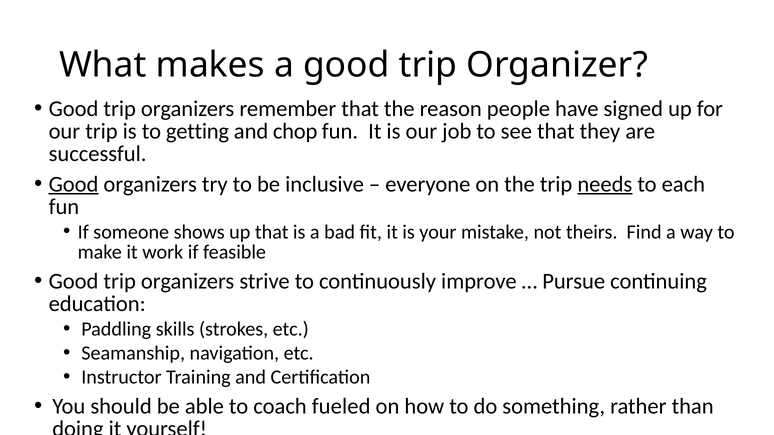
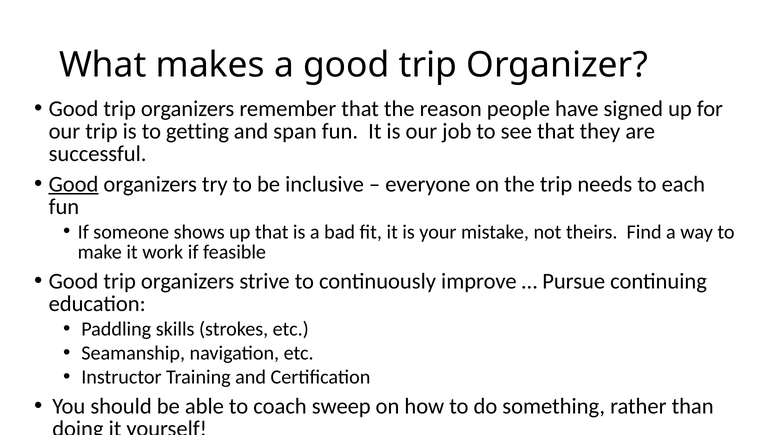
chop: chop -> span (295, 131)
needs underline: present -> none (605, 184)
fueled: fueled -> sweep (341, 407)
